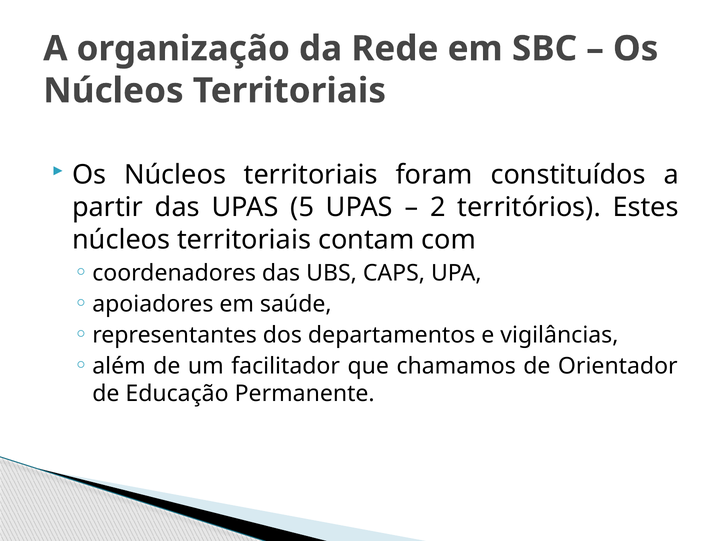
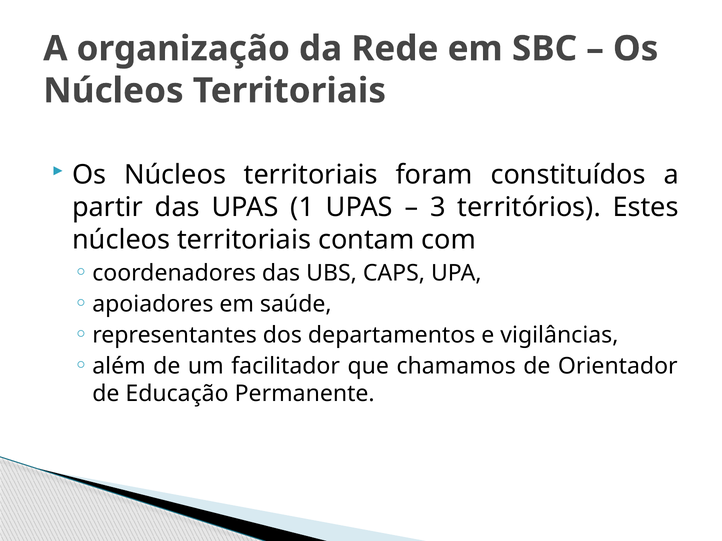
5: 5 -> 1 (302, 208)
2: 2 -> 3 (438, 208)
